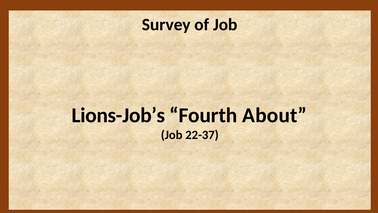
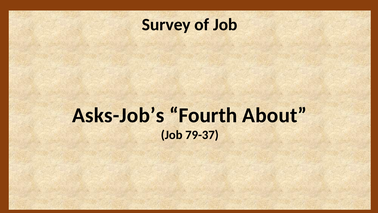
Lions-Job’s: Lions-Job’s -> Asks-Job’s (118, 115)
22-37: 22-37 -> 79-37 (202, 135)
